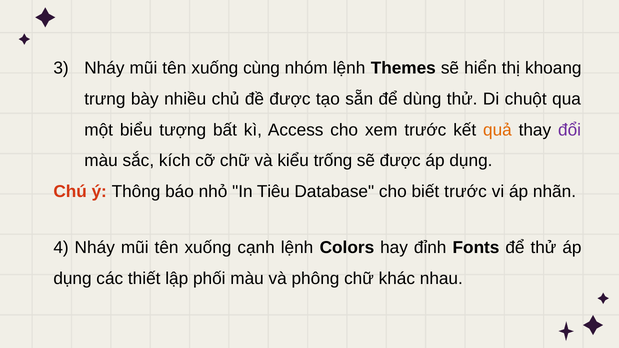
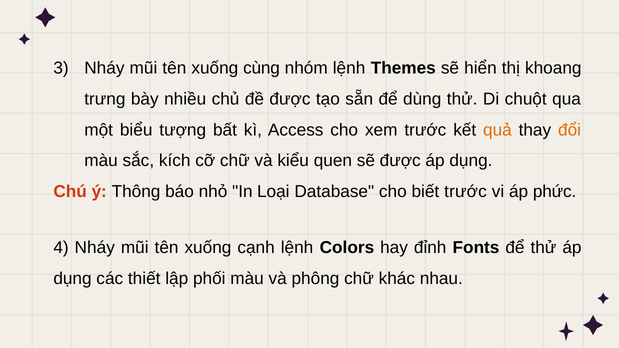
đổi colour: purple -> orange (570, 130)
trống: trống -> quen (333, 161)
Tiêu: Tiêu -> Loại (273, 192)
nhãn: nhãn -> phức (555, 192)
